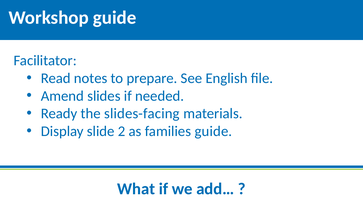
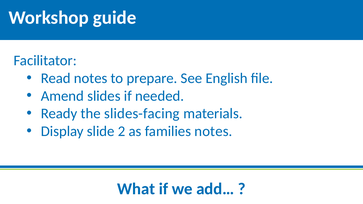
families guide: guide -> notes (213, 131)
